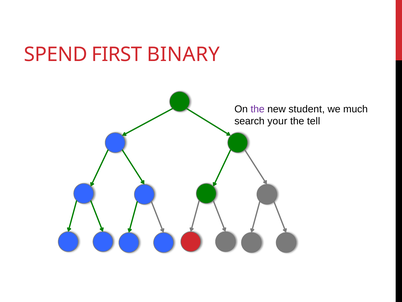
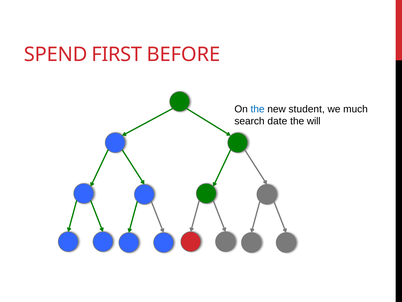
BINARY: BINARY -> BEFORE (183, 54)
the colour: purple -> blue (258, 109)
your: your -> date (277, 121)
tell: tell -> will (314, 121)
